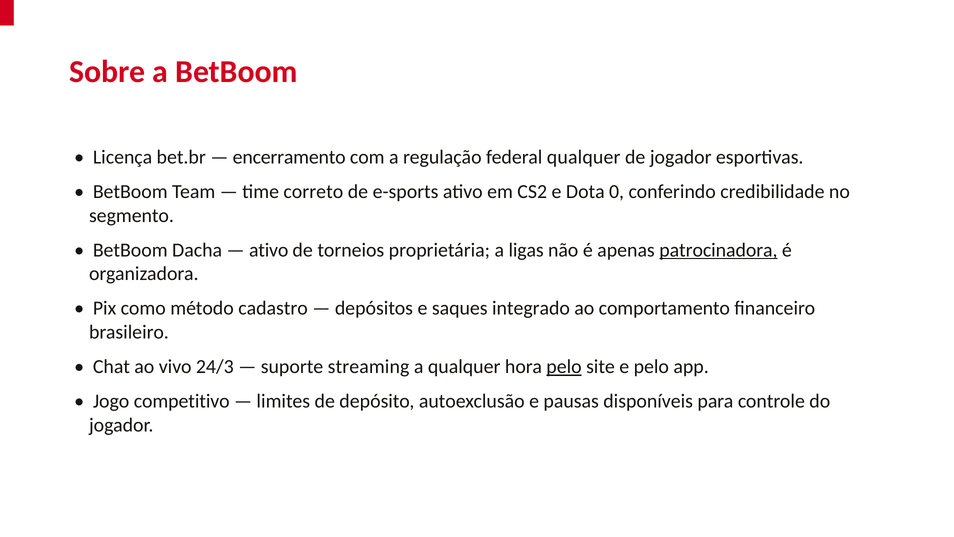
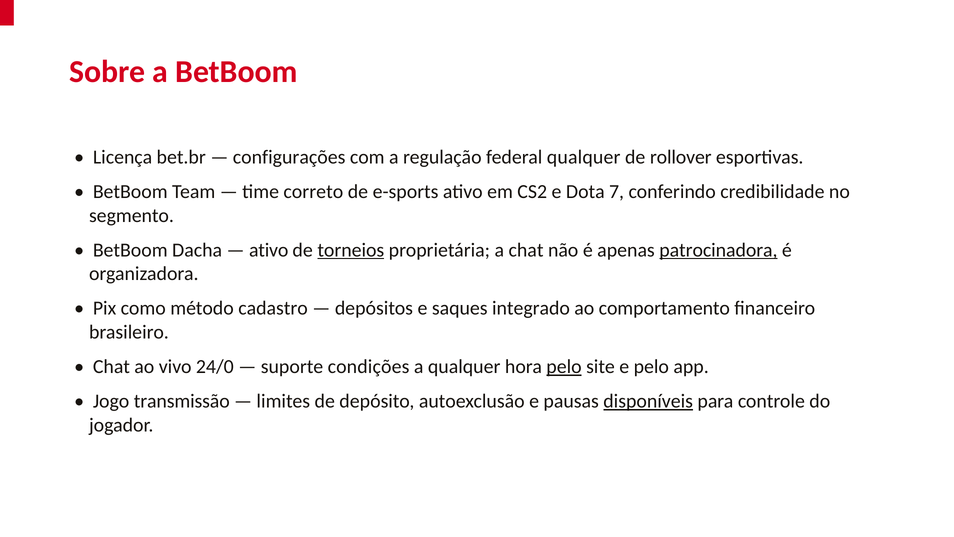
encerramento: encerramento -> configurações (289, 157)
de jogador: jogador -> rollover (681, 157)
0: 0 -> 7 (617, 192)
torneios underline: none -> present (351, 250)
a ligas: ligas -> chat (526, 250)
24/3: 24/3 -> 24/0 (215, 366)
streaming: streaming -> condições (369, 366)
competitivo: competitivo -> transmissão (182, 401)
disponíveis underline: none -> present (648, 401)
